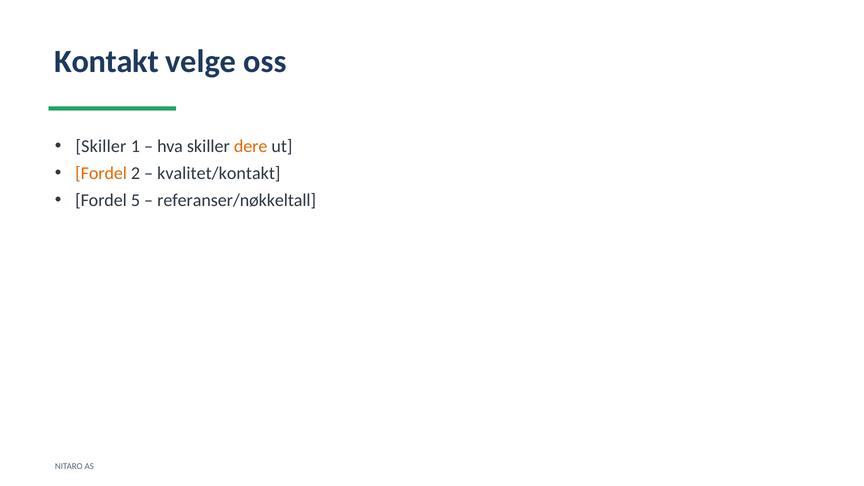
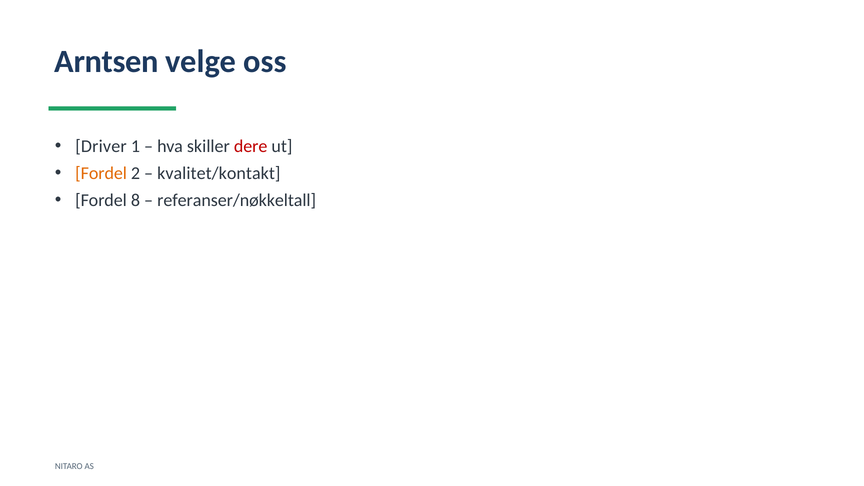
Kontakt: Kontakt -> Arntsen (107, 62)
Skiller: Skiller -> Driver (101, 146)
dere colour: orange -> red (251, 146)
5: 5 -> 8 (135, 200)
